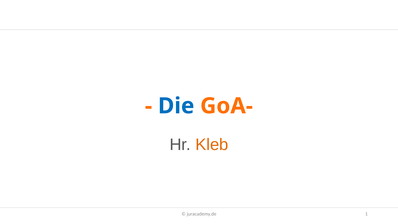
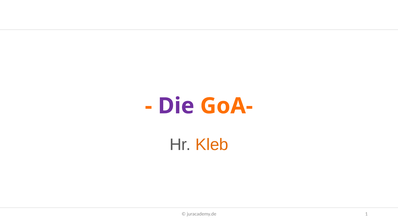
Die colour: blue -> purple (176, 106)
